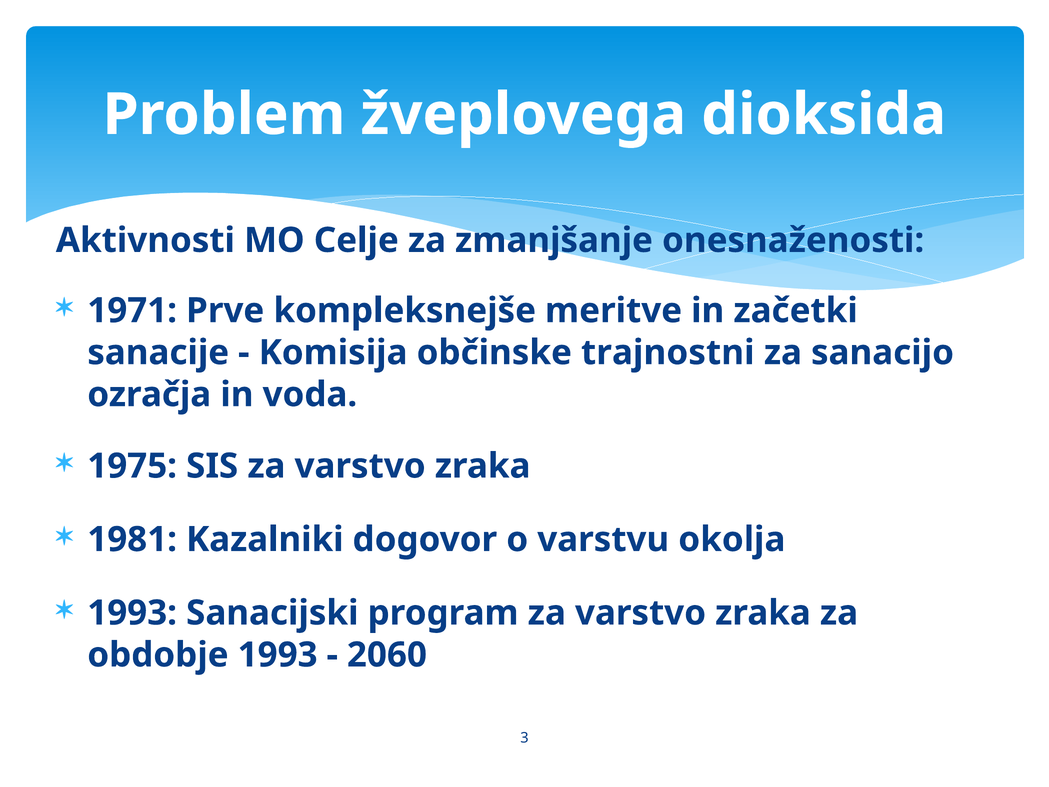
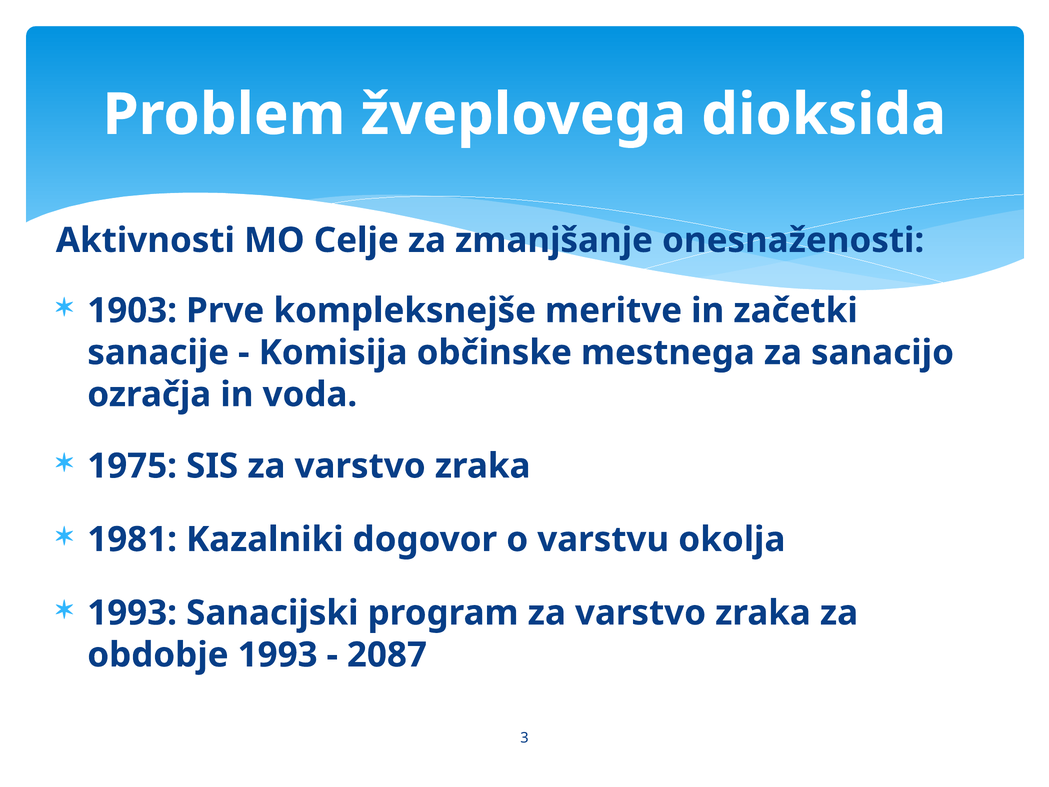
1971: 1971 -> 1903 (132, 311)
trajnostni: trajnostni -> mestnega (668, 353)
2060: 2060 -> 2087 (387, 655)
